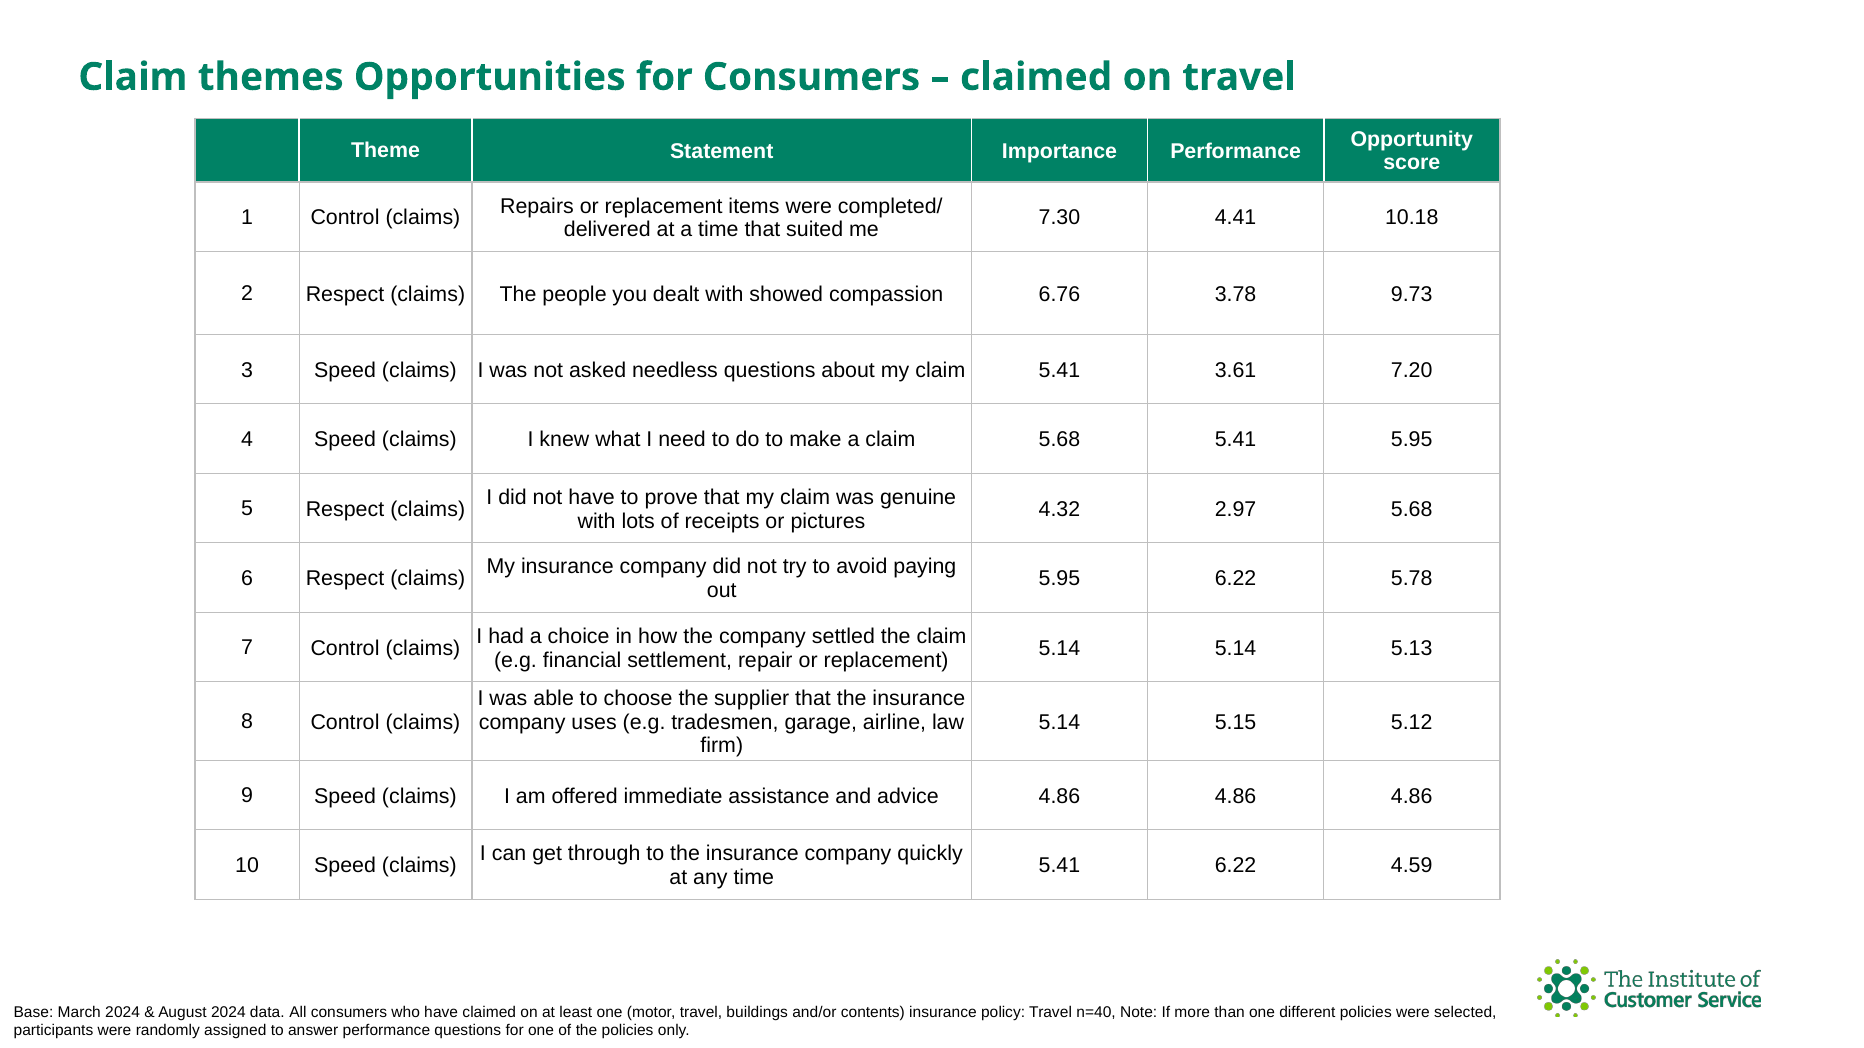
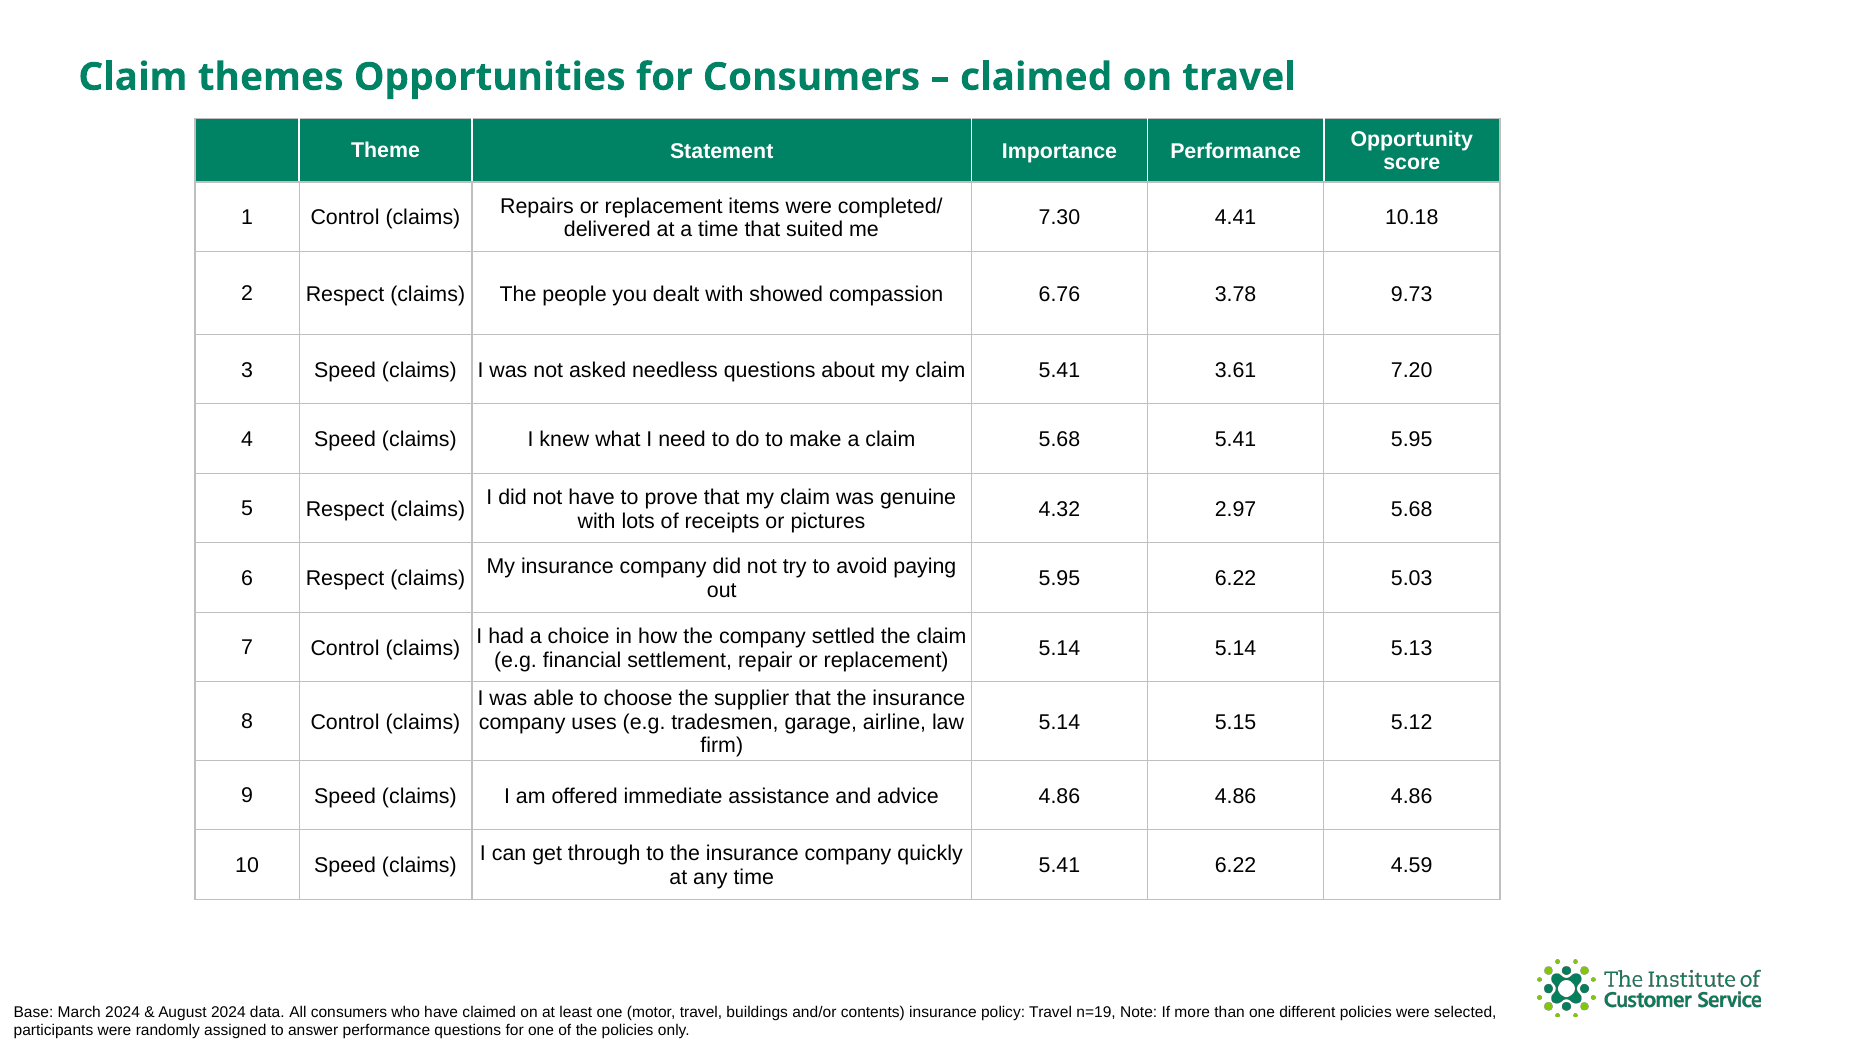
5.78: 5.78 -> 5.03 (1412, 579)
n=40: n=40 -> n=19 (1096, 1013)
